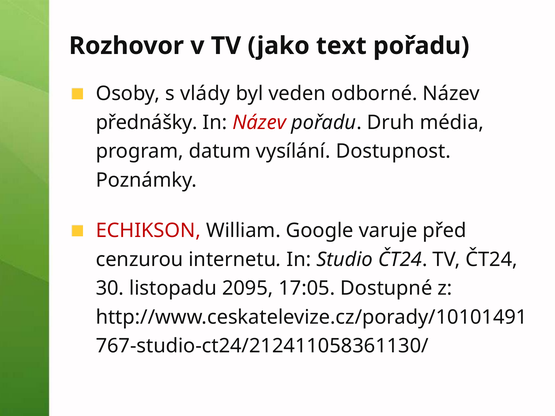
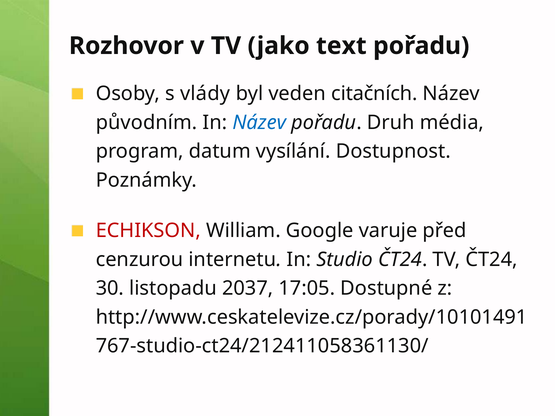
odborné: odborné -> citačních (374, 94)
přednášky: přednášky -> původním (147, 123)
Název colour: red -> blue (259, 123)
2095: 2095 -> 2037 (248, 288)
